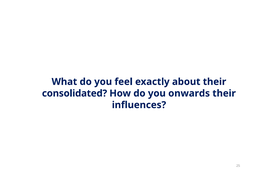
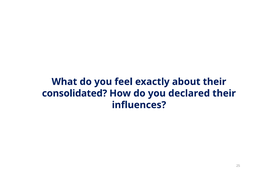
onwards: onwards -> declared (189, 93)
